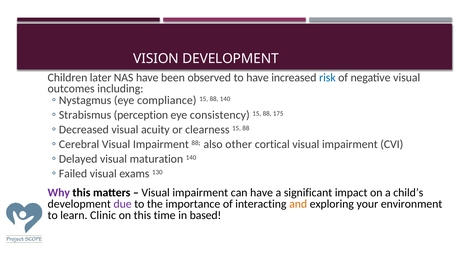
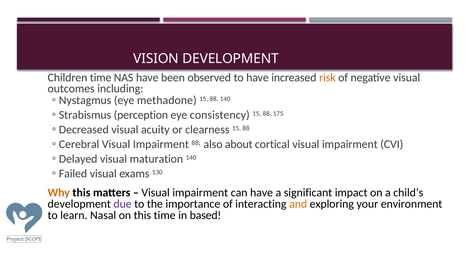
Children later: later -> time (101, 77)
risk colour: blue -> orange (327, 77)
compliance: compliance -> methadone (167, 100)
other: other -> about (239, 144)
Why colour: purple -> orange (59, 193)
Clinic: Clinic -> Nasal (103, 215)
